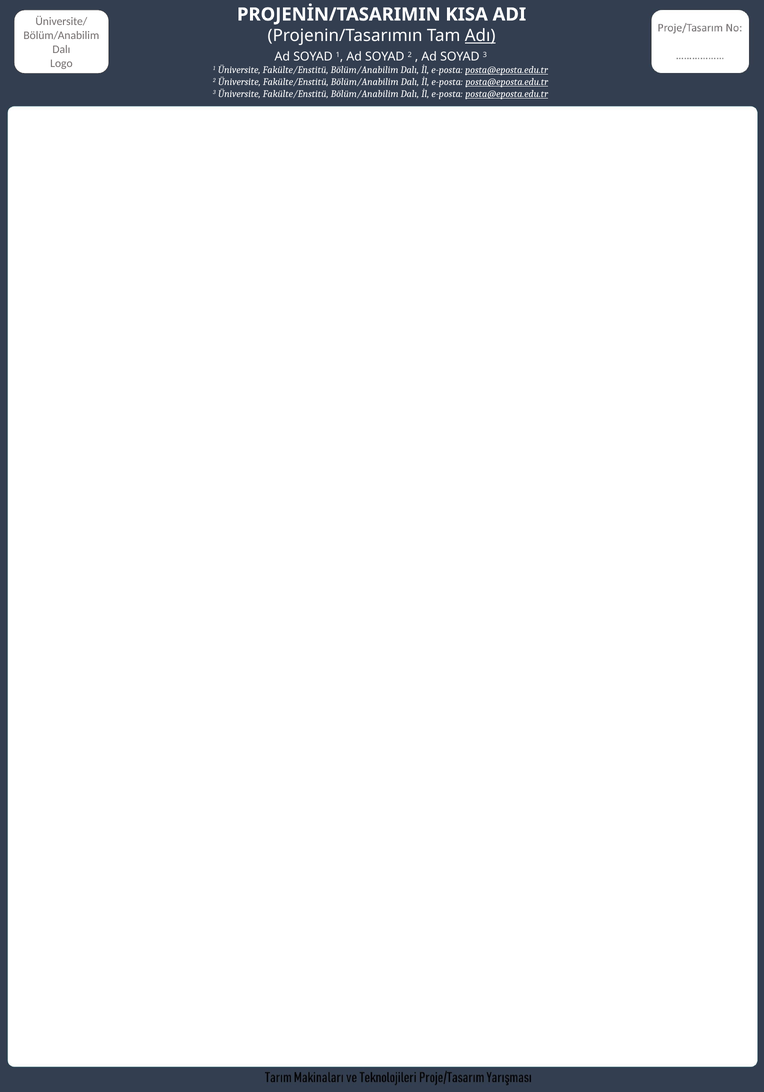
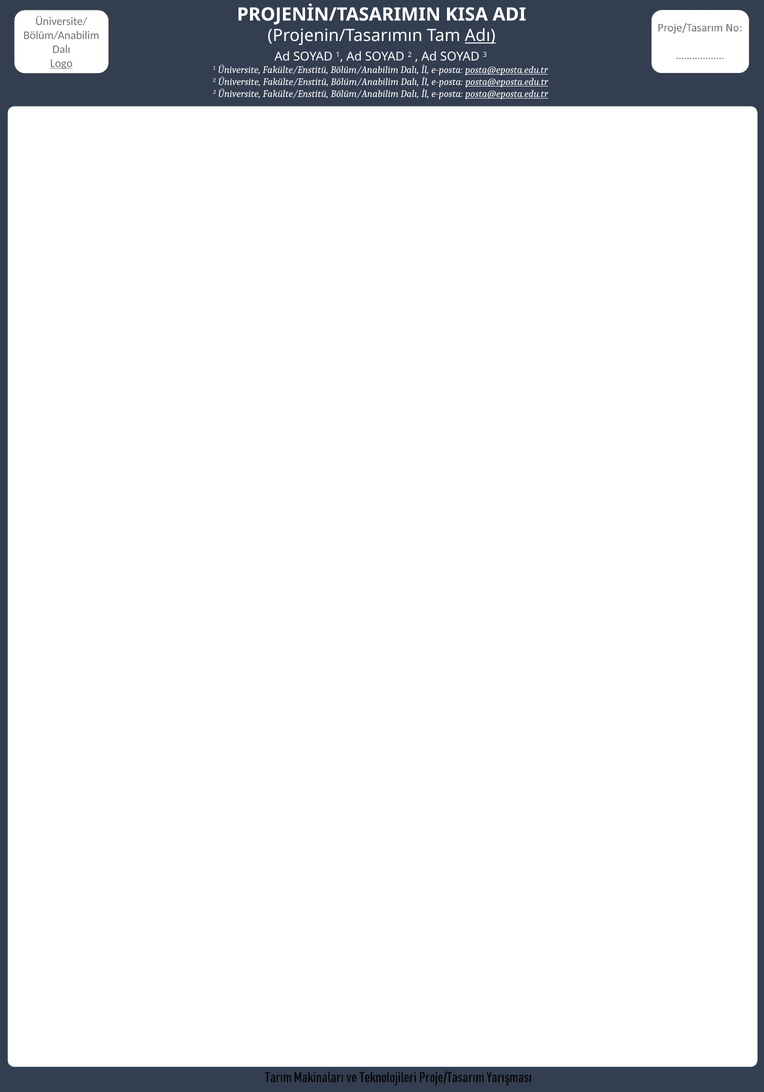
Logo underline: none -> present (61, 63)
